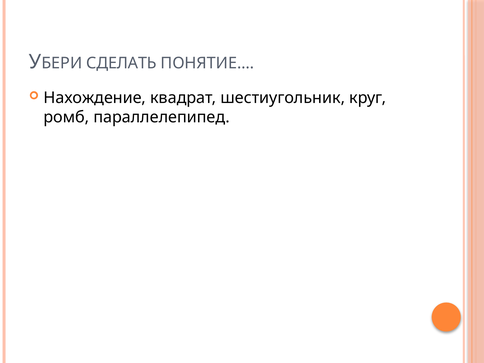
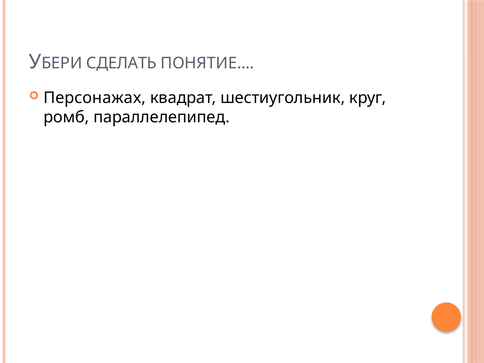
Нахождение: Нахождение -> Персонажах (95, 98)
